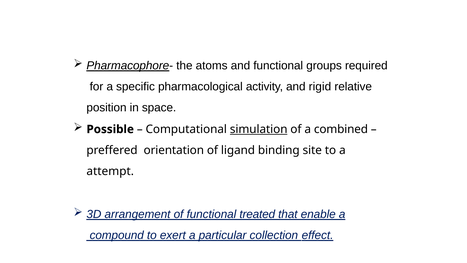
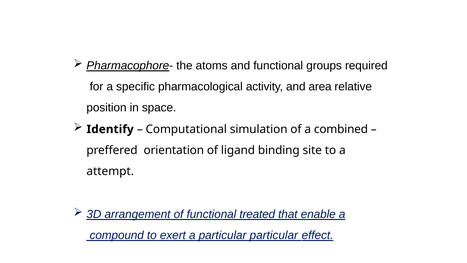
rigid: rigid -> area (320, 87)
Possible: Possible -> Identify (110, 129)
simulation underline: present -> none (259, 129)
particular collection: collection -> particular (274, 235)
